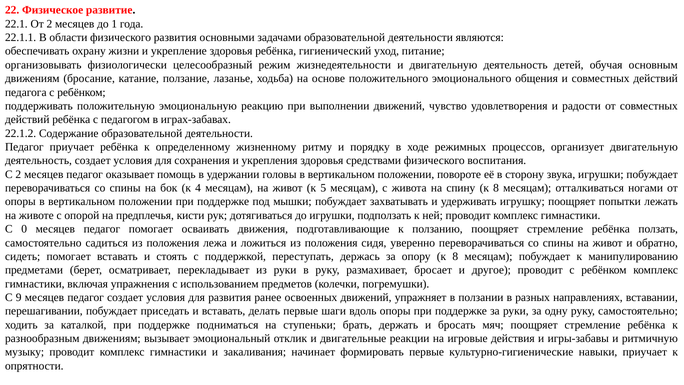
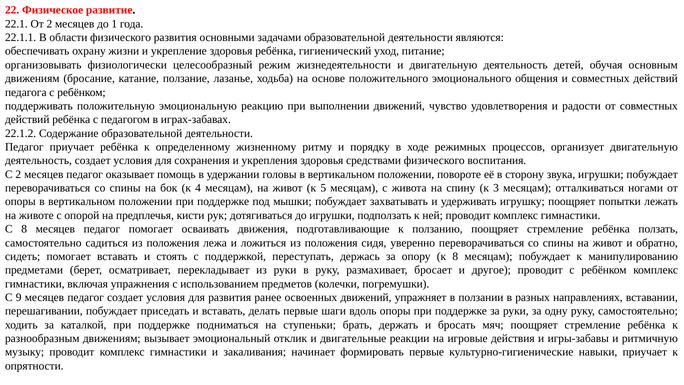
спину к 8: 8 -> 3 (496, 188)
С 0: 0 -> 8 (24, 229)
